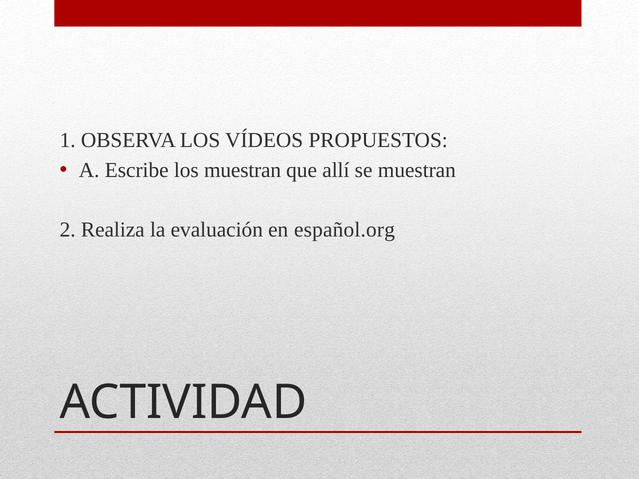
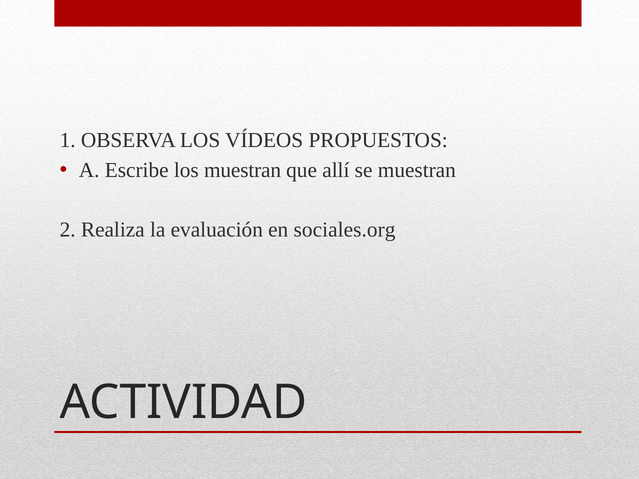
español.org: español.org -> sociales.org (345, 230)
